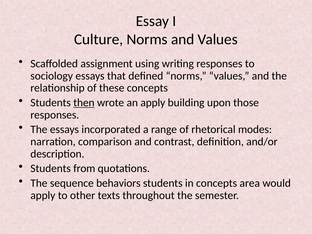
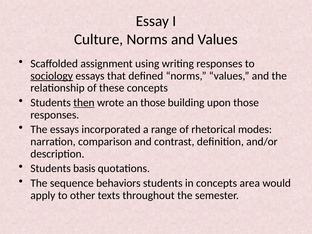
sociology underline: none -> present (52, 76)
an apply: apply -> those (153, 103)
from: from -> basis (84, 168)
